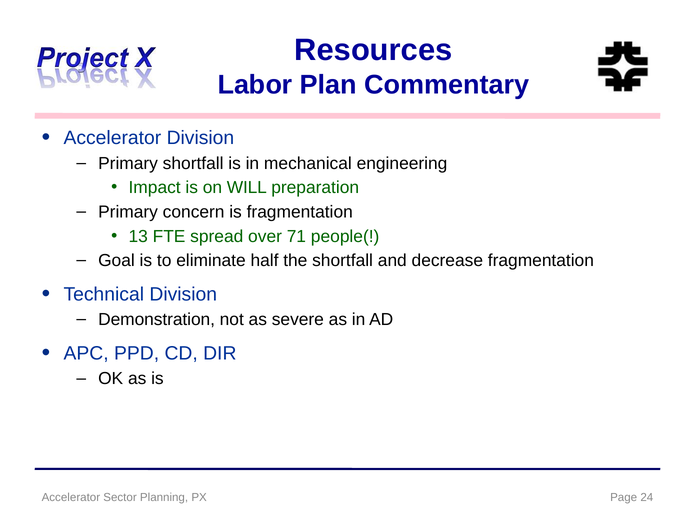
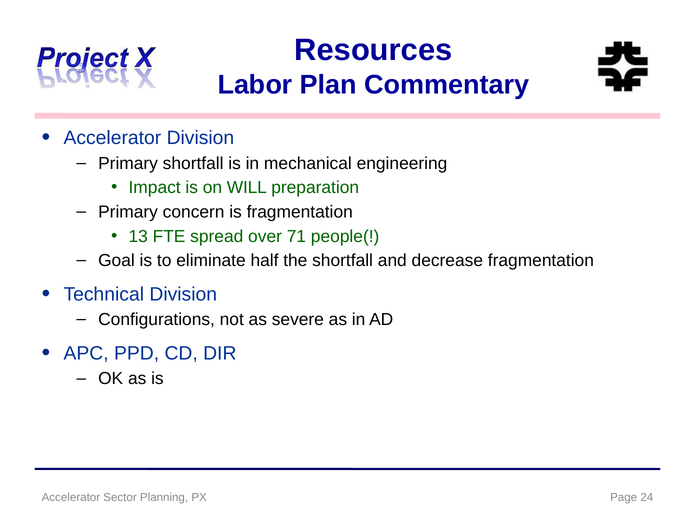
Demonstration: Demonstration -> Configurations (157, 320)
